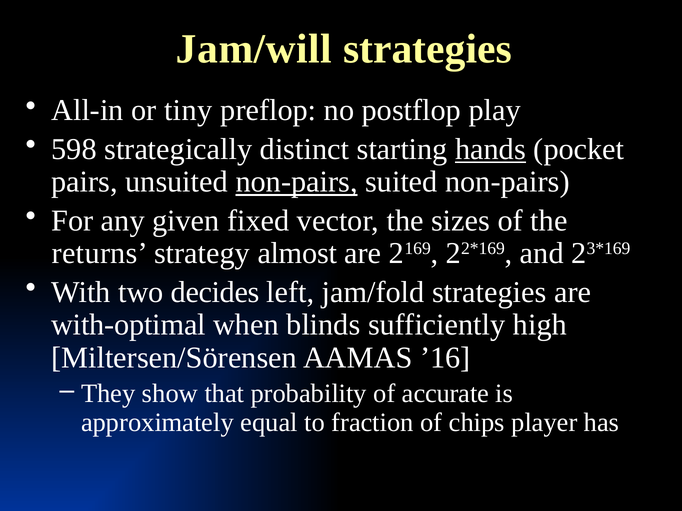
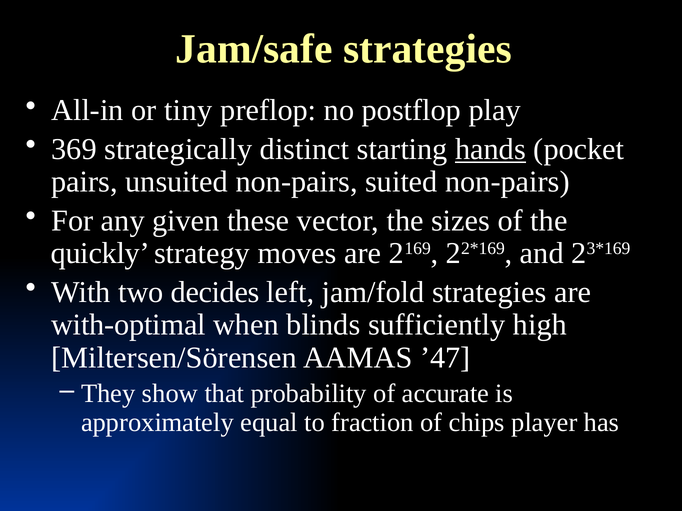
Jam/will: Jam/will -> Jam/safe (254, 49)
598: 598 -> 369 (74, 149)
non-pairs underline: present -> none (297, 182)
fixed: fixed -> these (258, 221)
returns: returns -> quickly (100, 254)
almost: almost -> moves (297, 254)
’16: ’16 -> ’47 (445, 358)
